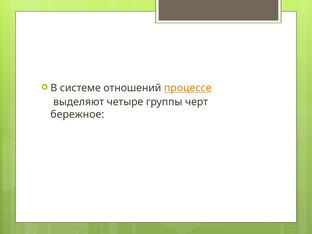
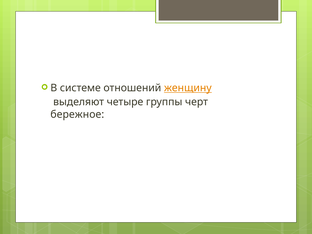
процессе: процессе -> женщину (188, 88)
